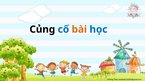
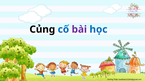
bài colour: orange -> purple (79, 30)
